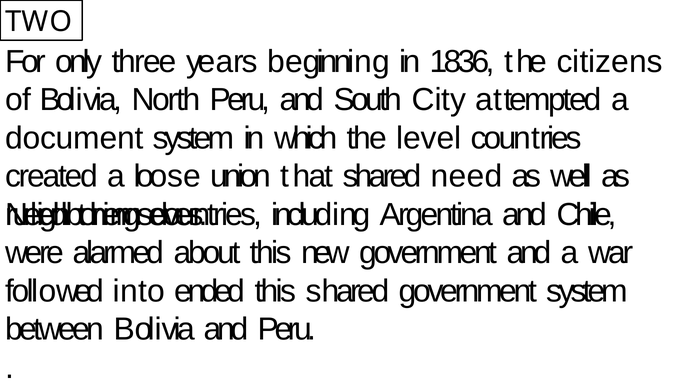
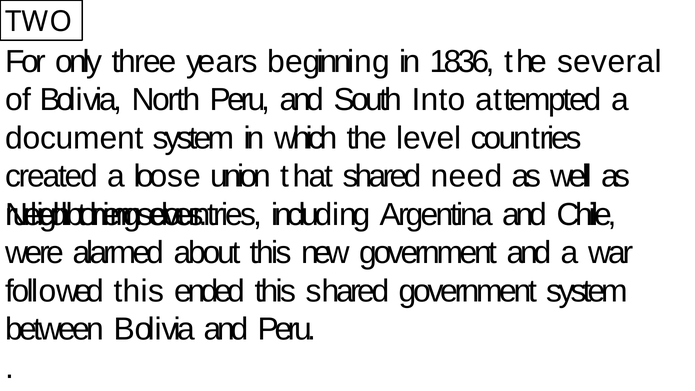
citizens: citizens -> several (609, 62)
City: City -> Into (439, 100)
followed into: into -> this (139, 291)
